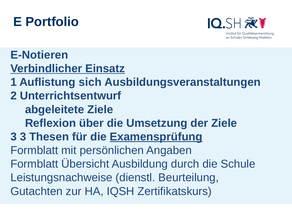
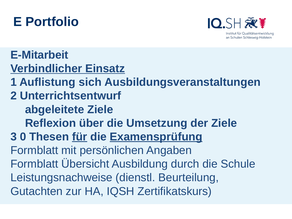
E-Notieren: E-Notieren -> E-Mitarbeit (39, 55)
3 3: 3 -> 0 (23, 137)
für underline: none -> present (80, 137)
